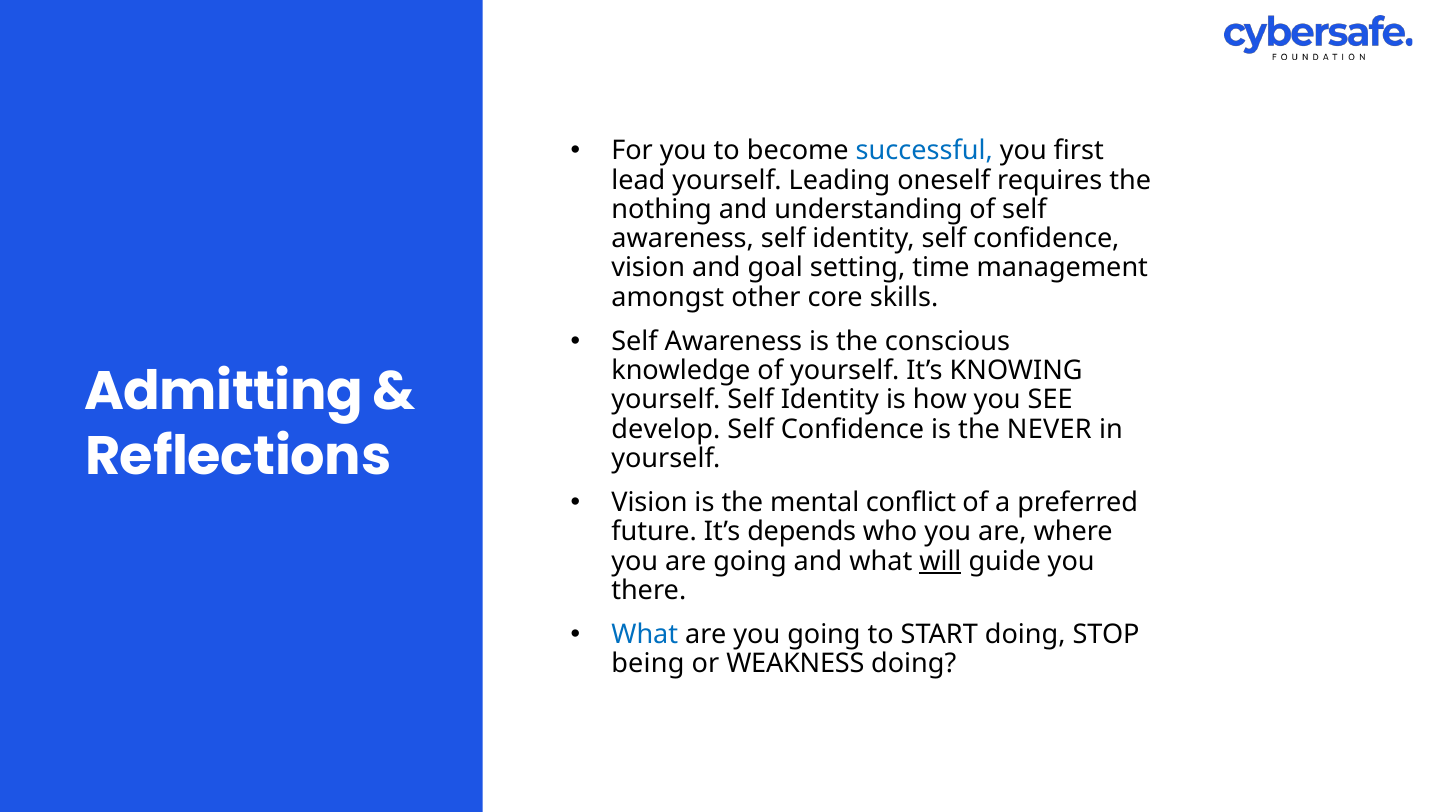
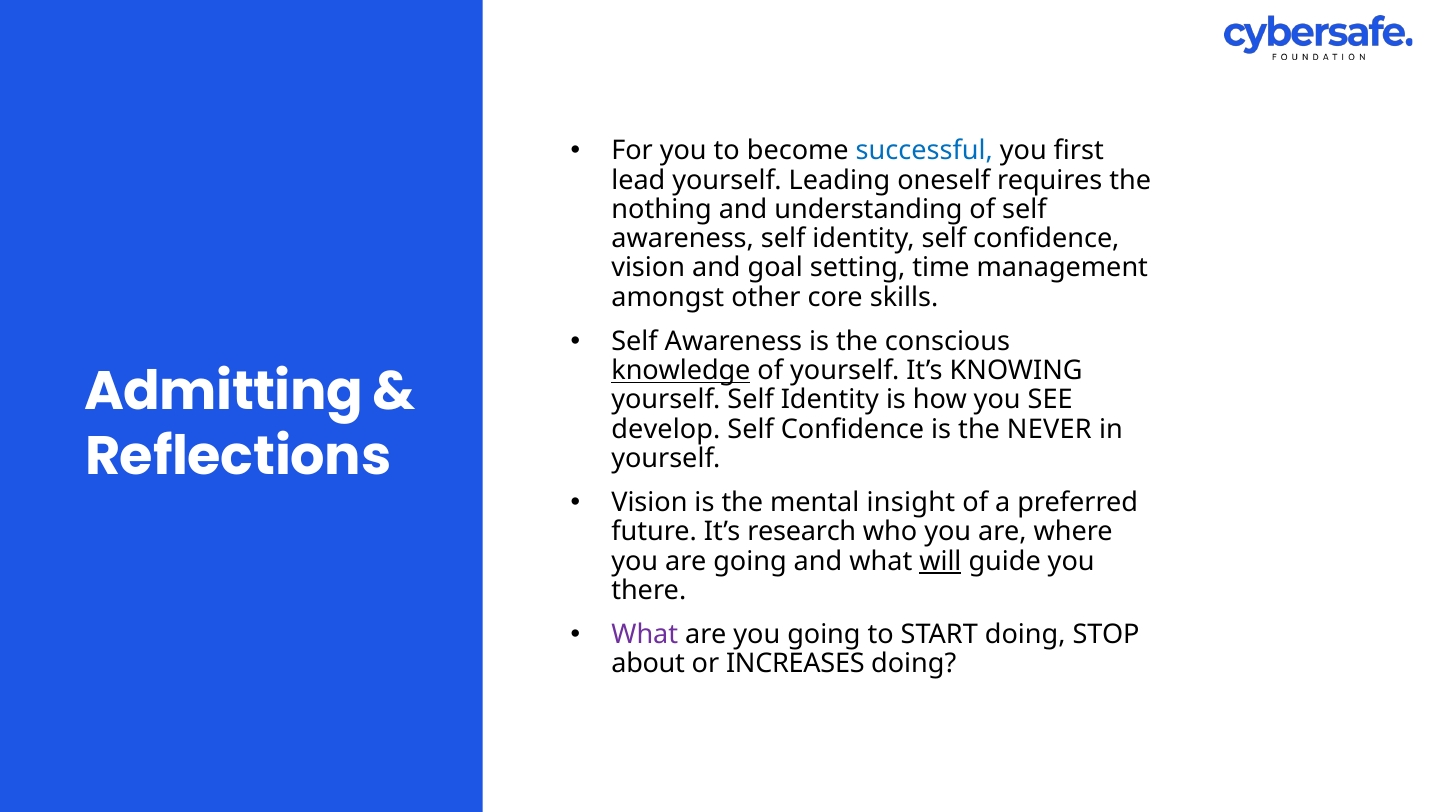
knowledge underline: none -> present (681, 371)
conflict: conflict -> insight (911, 503)
depends: depends -> research (802, 532)
What colour: blue -> purple (645, 635)
being: being -> about (648, 664)
WEAKNESS: WEAKNESS -> INCREASES (795, 664)
